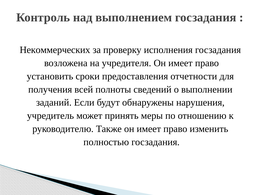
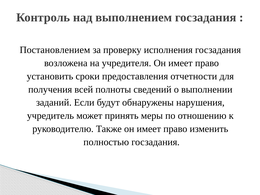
Некоммерческих: Некоммерческих -> Постановлением (55, 50)
